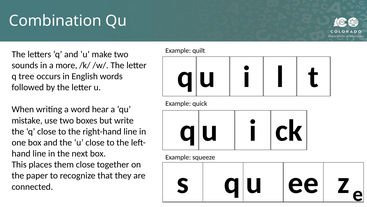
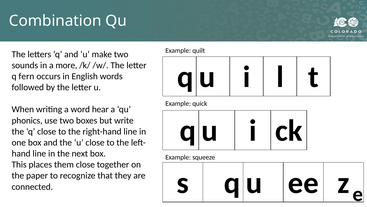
tree: tree -> fern (26, 76)
mistake: mistake -> phonics (27, 120)
